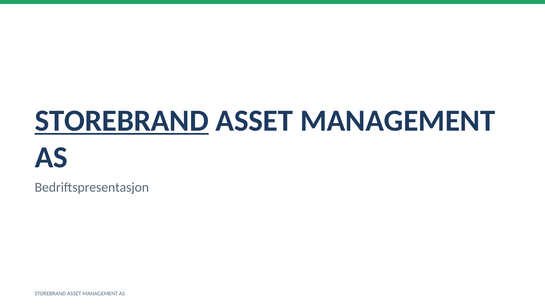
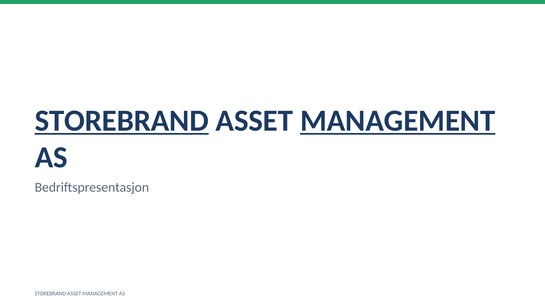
MANAGEMENT underline: none -> present (398, 121)
